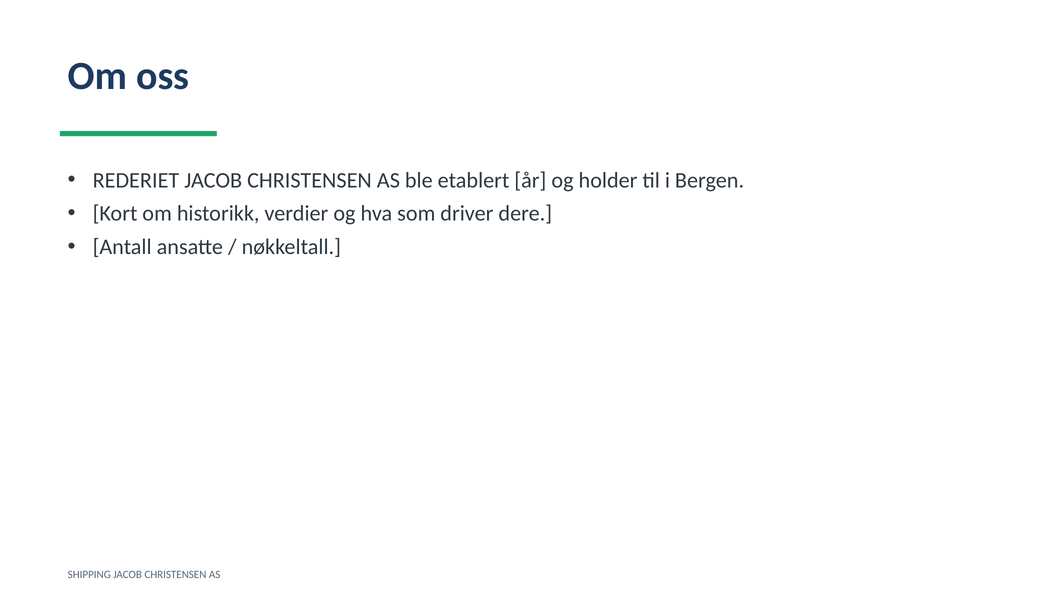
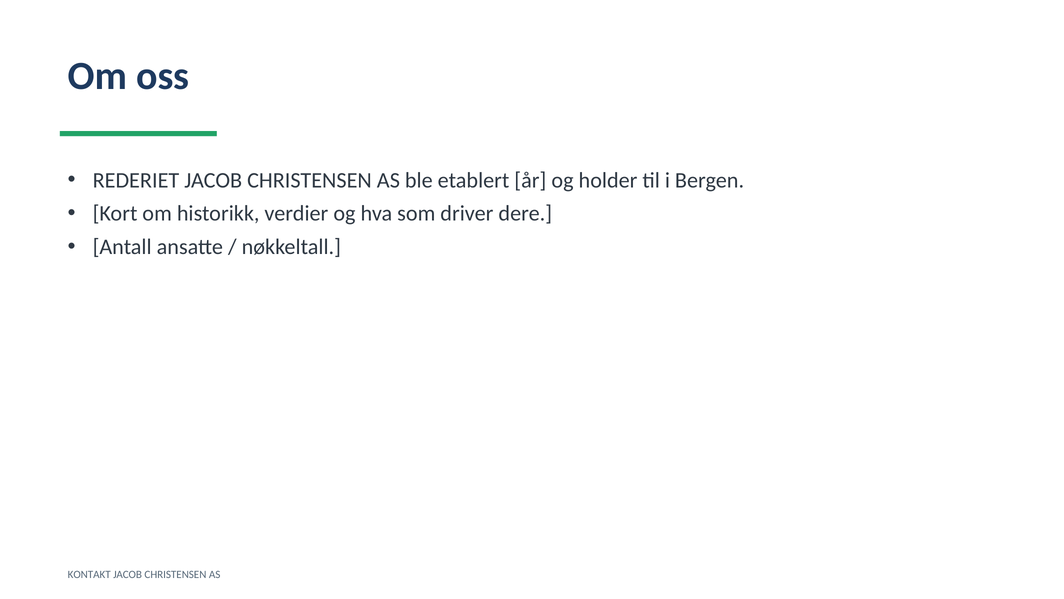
SHIPPING: SHIPPING -> KONTAKT (89, 574)
